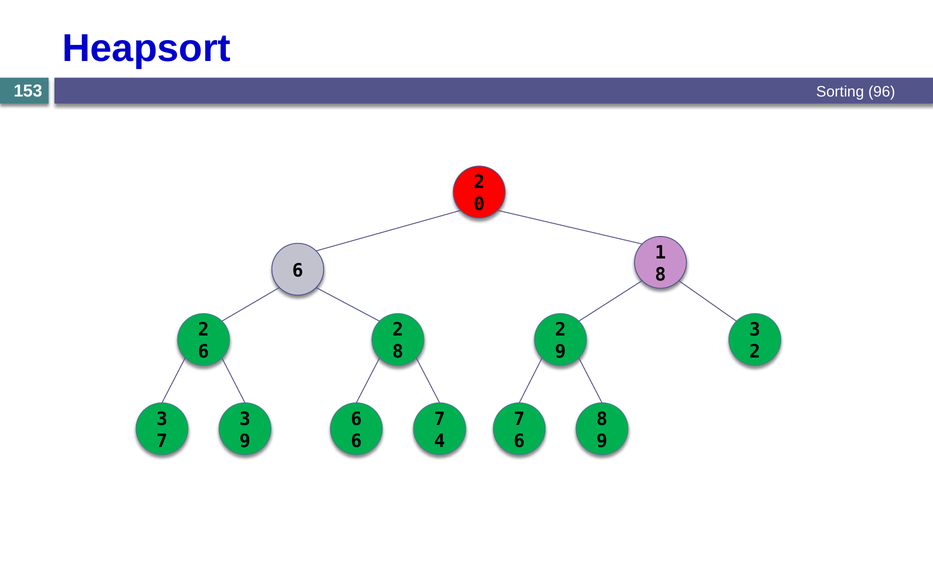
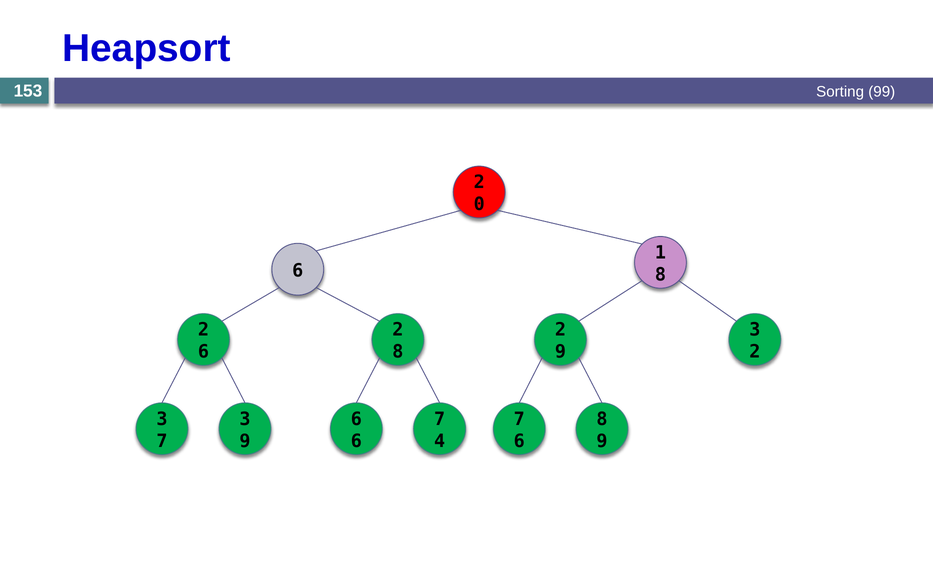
96: 96 -> 99 (882, 92)
